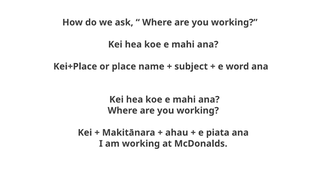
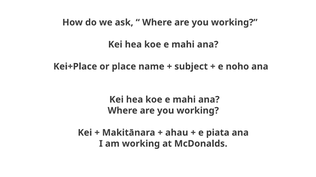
word: word -> noho (237, 67)
